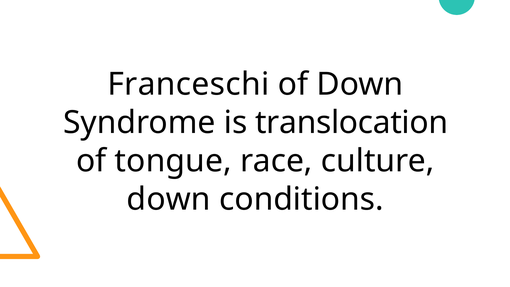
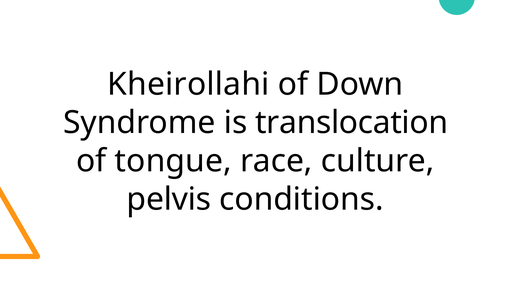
Franceschi: Franceschi -> Kheirollahi (188, 84)
down: down -> pelvis (169, 199)
